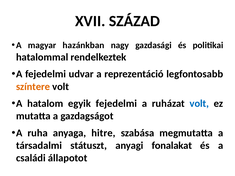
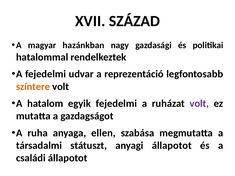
volt colour: blue -> purple (199, 104)
hitre: hitre -> ellen (103, 133)
anyagi fonalakat: fonalakat -> állapotot (172, 146)
